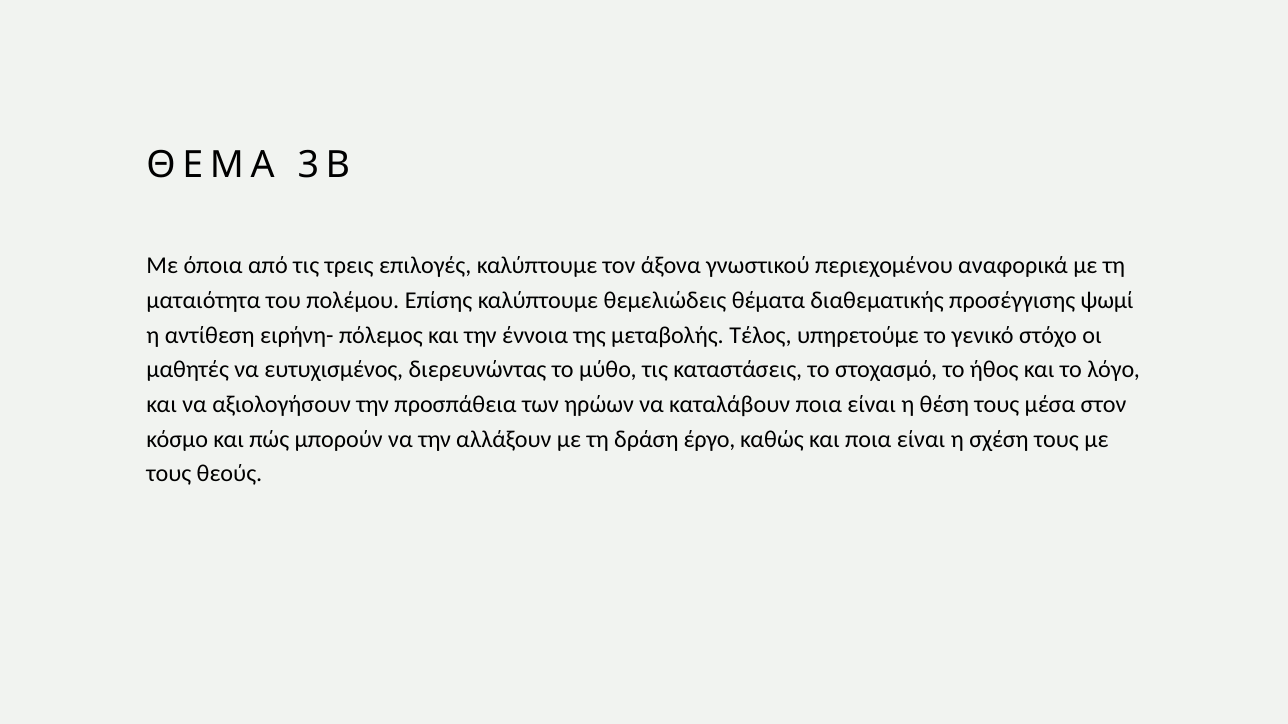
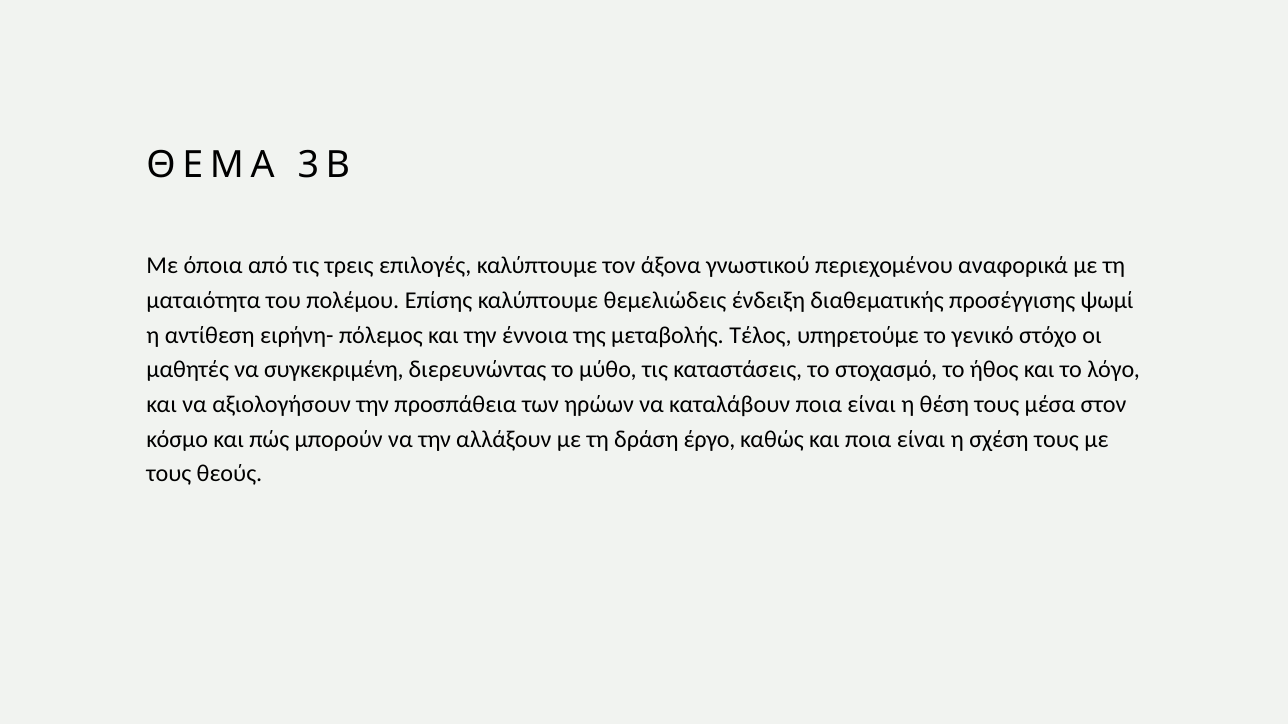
θέματα: θέματα -> ένδειξη (768, 301)
ευτυχισμένος: ευτυχισμένος -> συγκεκριμένη (334, 370)
